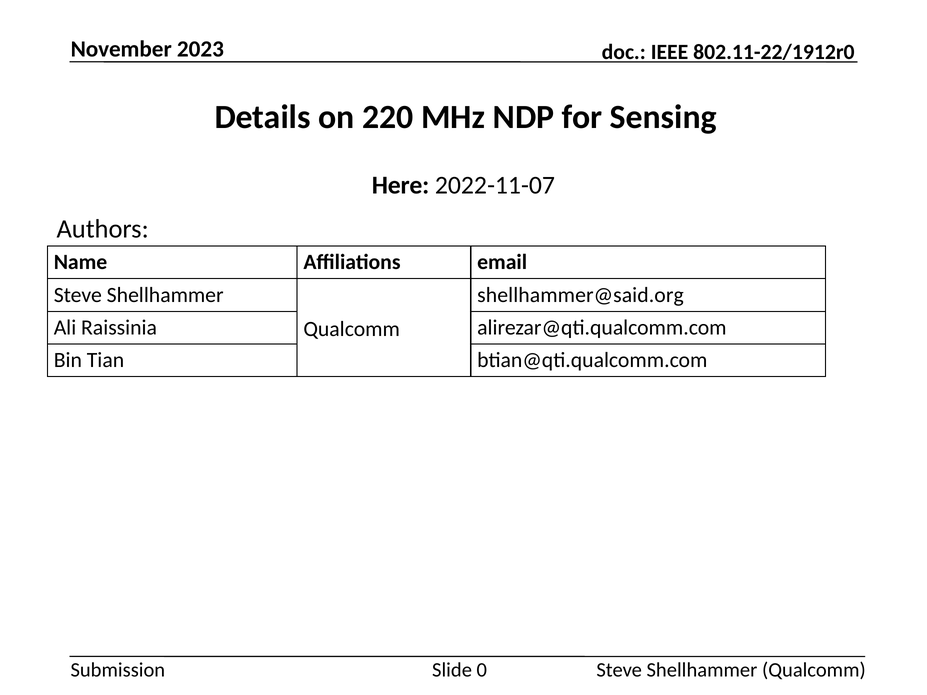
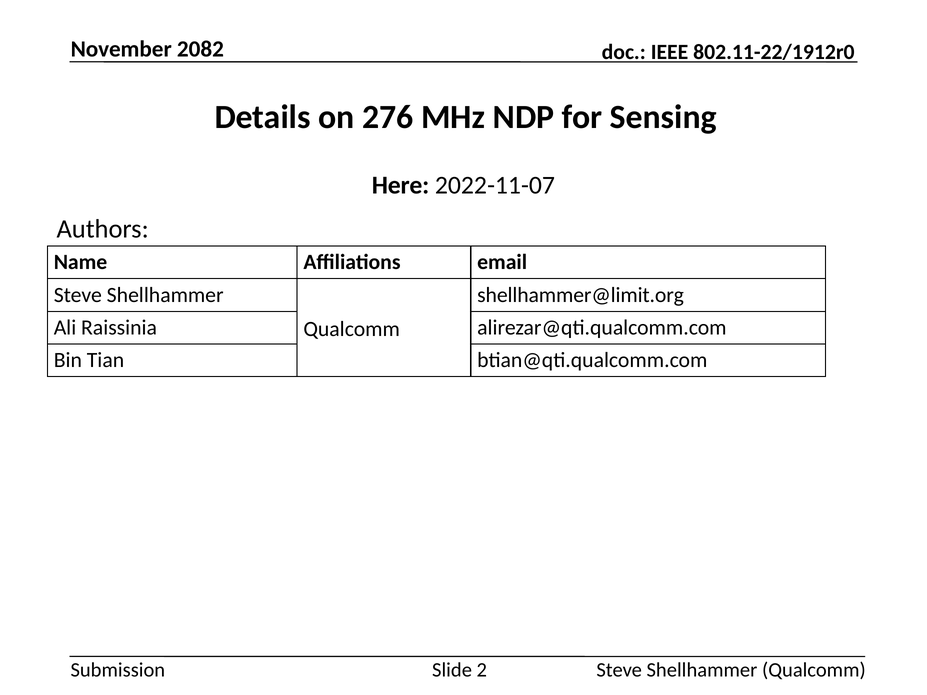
2023: 2023 -> 2082 (200, 49)
220: 220 -> 276 (388, 117)
shellhammer@said.org: shellhammer@said.org -> shellhammer@limit.org (581, 295)
0: 0 -> 2 (482, 670)
